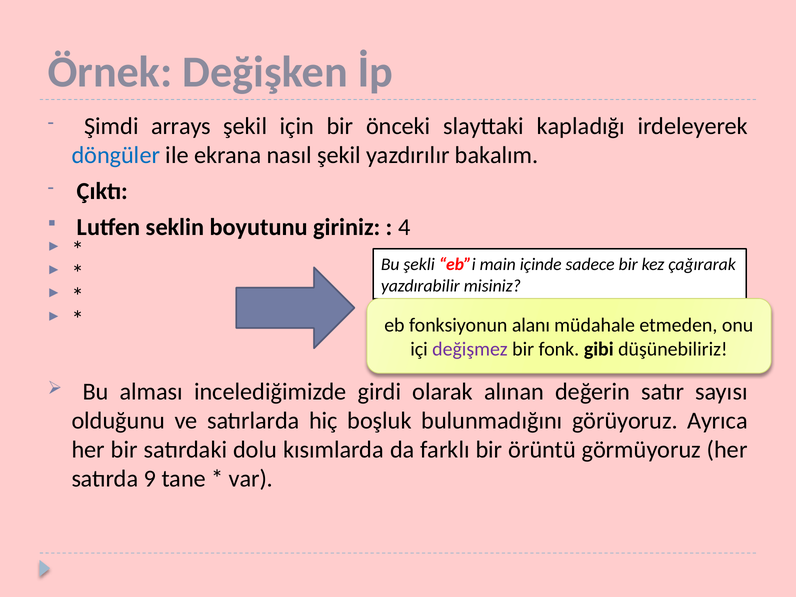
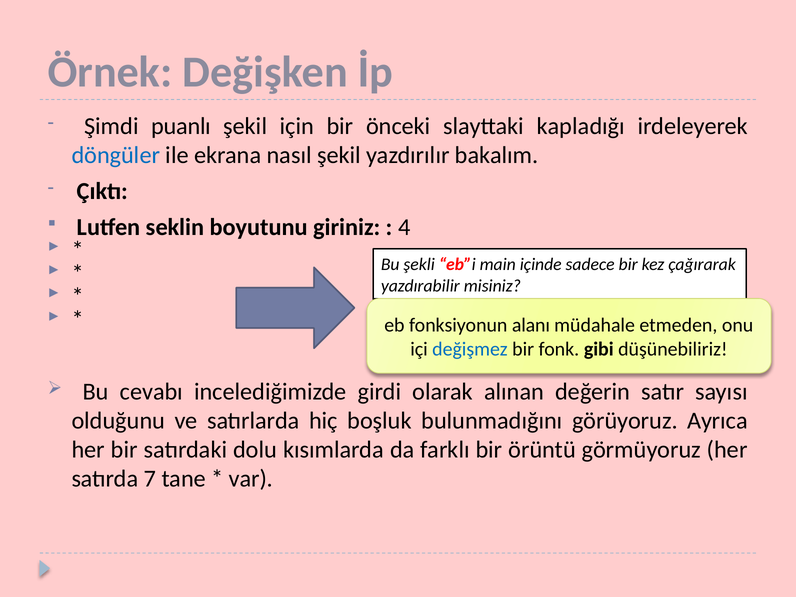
arrays: arrays -> puanlı (181, 126)
değişmez colour: purple -> blue (470, 349)
alması: alması -> cevabı (151, 392)
9: 9 -> 7 (150, 479)
